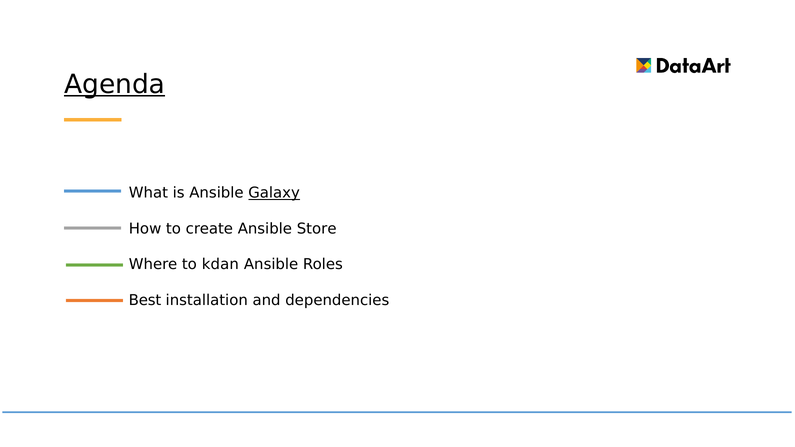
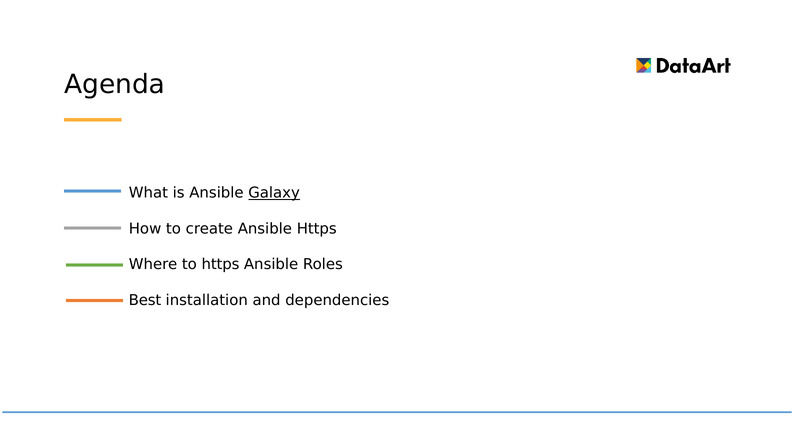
Agenda underline: present -> none (115, 85)
Ansible Store: Store -> Https (317, 229)
to kdan: kdan -> https (220, 265)
